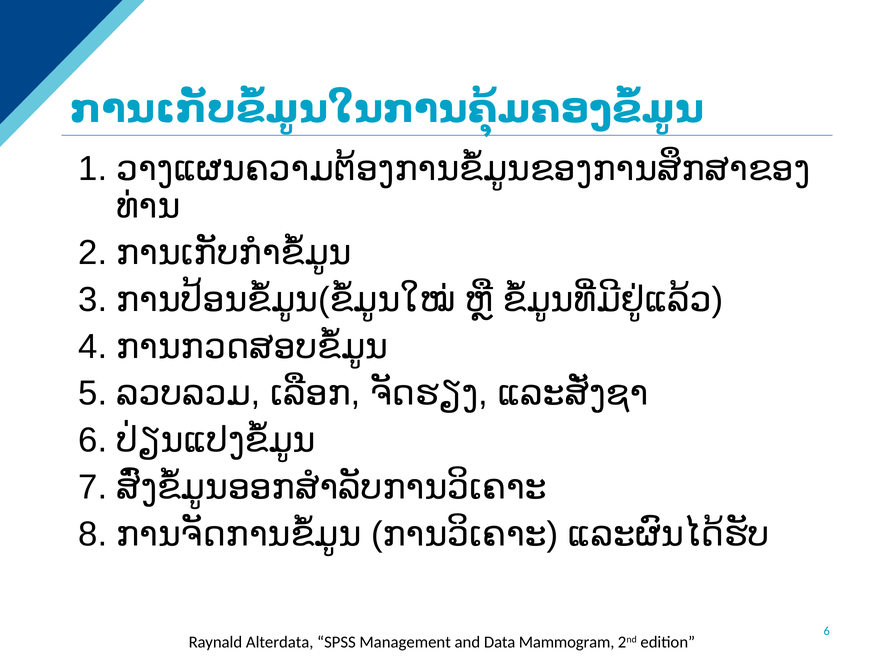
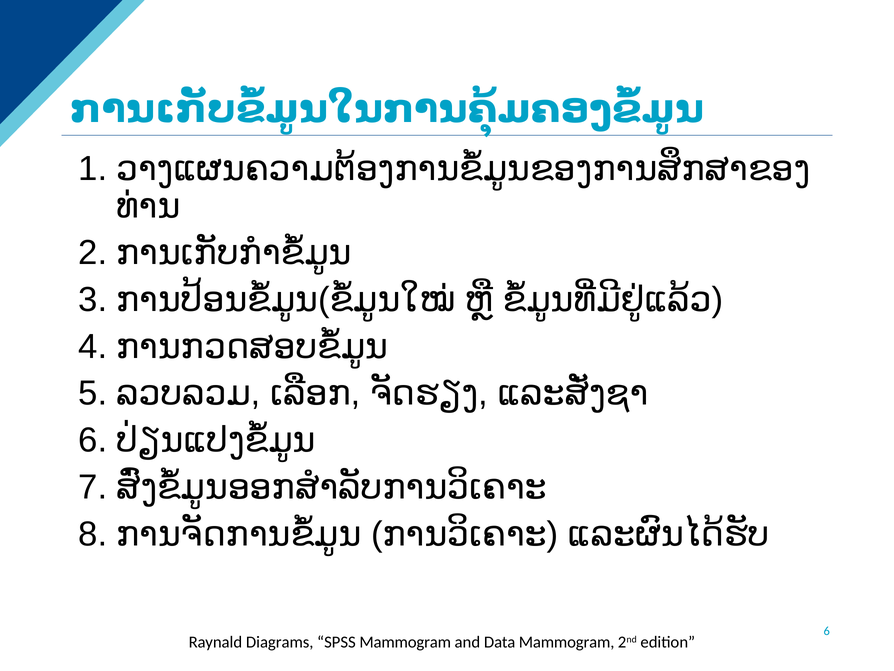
Alterdata: Alterdata -> Diagrams (280, 642)
SPSS Management: Management -> Mammogram (405, 642)
